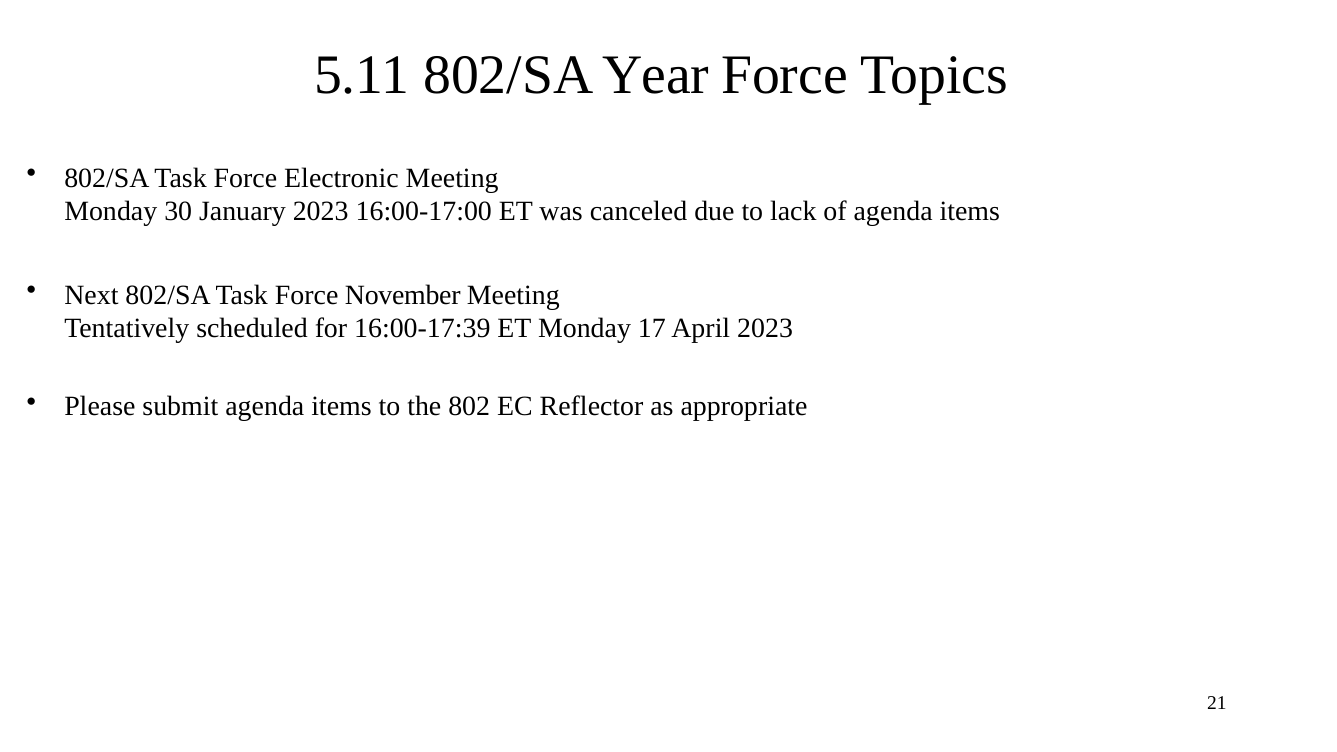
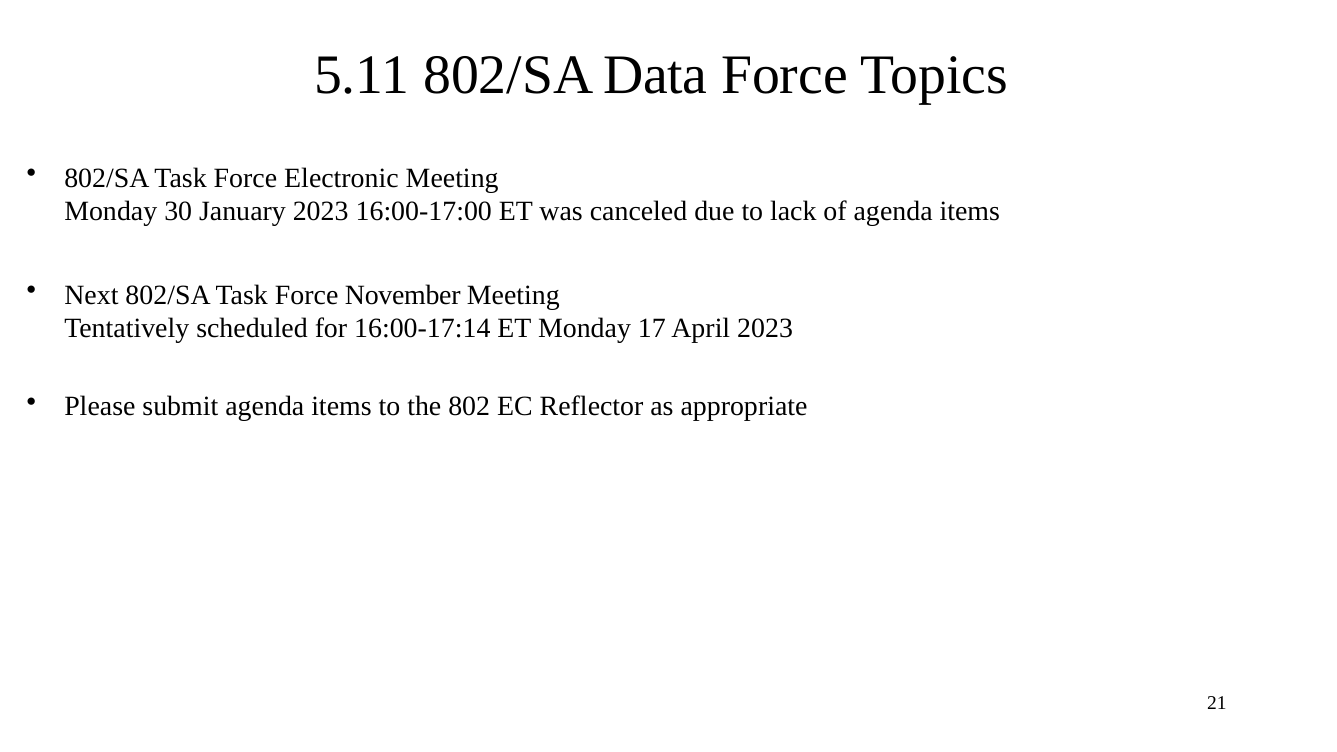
Year: Year -> Data (655, 75)
16:00-17:39: 16:00-17:39 -> 16:00-17:14 (422, 329)
